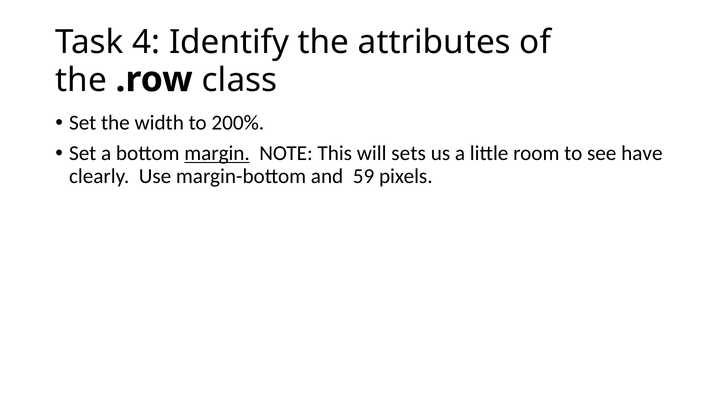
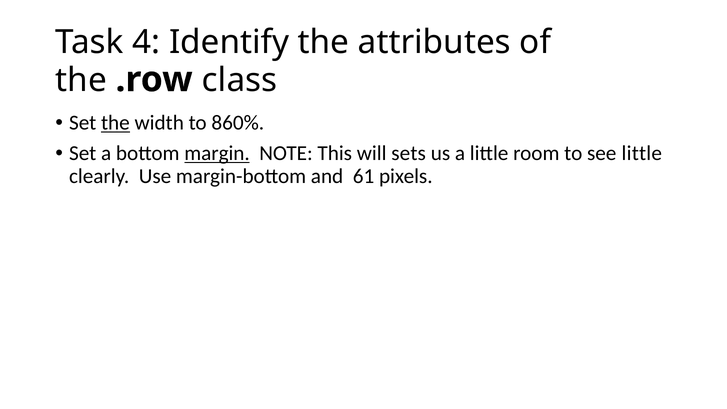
the underline: none -> present (115, 123)
200%: 200% -> 860% (238, 123)
see have: have -> little (642, 153)
59: 59 -> 61 (364, 176)
